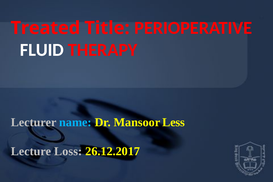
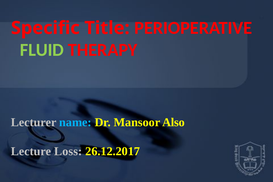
Treated: Treated -> Specific (45, 28)
FLUID colour: white -> light green (42, 50)
Less: Less -> Also (174, 122)
